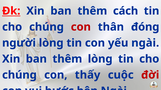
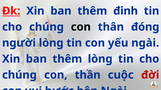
cách: cách -> đinh (126, 11)
con colour: red -> black (81, 27)
thấy: thấy -> thần (88, 75)
